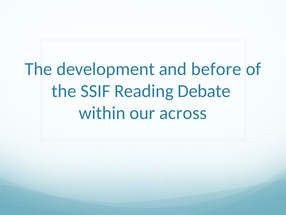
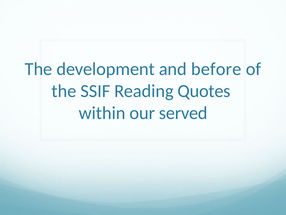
Debate: Debate -> Quotes (204, 91)
across: across -> served (183, 113)
